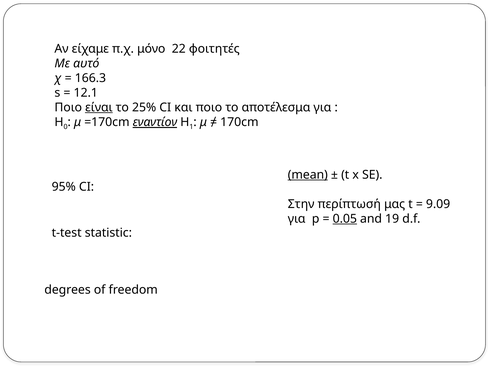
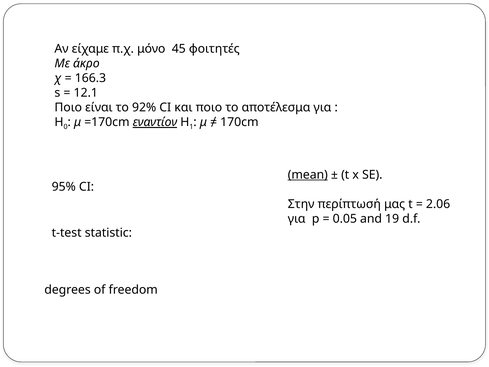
22: 22 -> 45 (179, 49)
αυτό: αυτό -> άκρο (86, 63)
είναι underline: present -> none (99, 107)
25%: 25% -> 92% (144, 107)
9.09: 9.09 -> 2.06 (438, 204)
0.05 underline: present -> none (345, 219)
